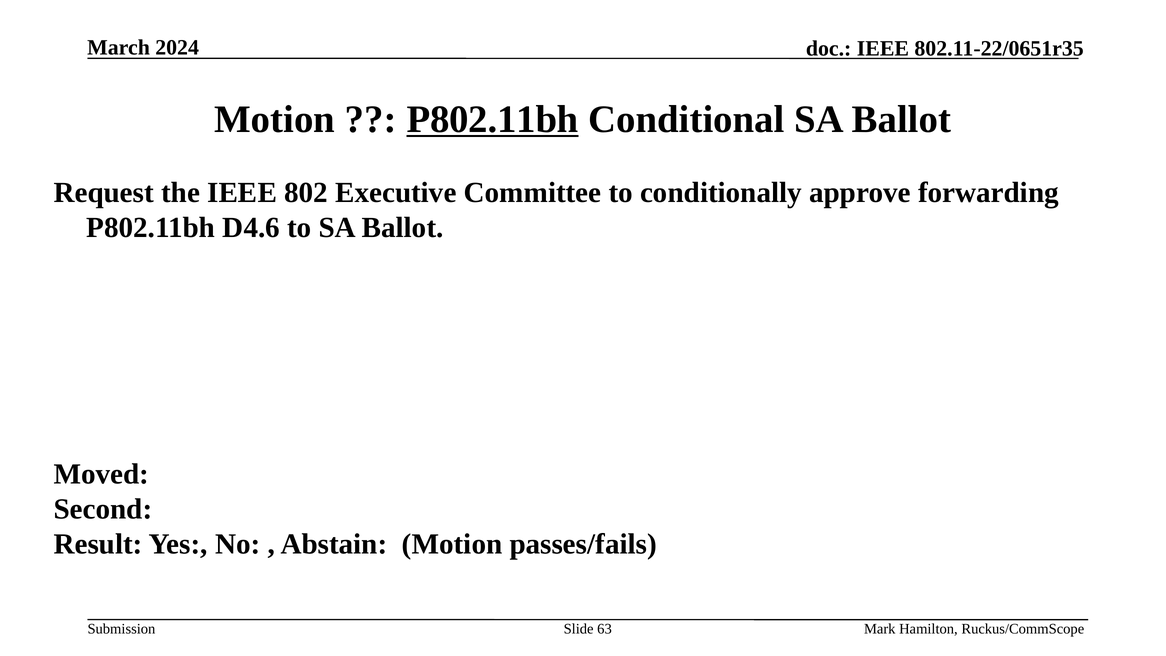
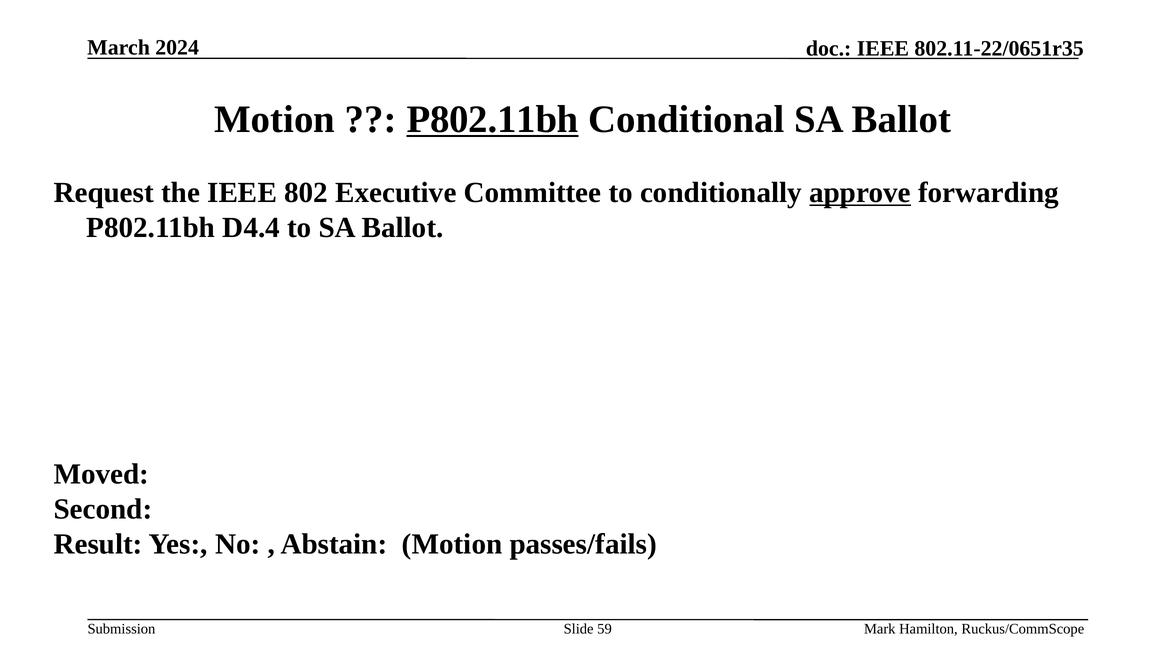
approve underline: none -> present (860, 193)
D4.6: D4.6 -> D4.4 (251, 228)
63: 63 -> 59 (605, 629)
